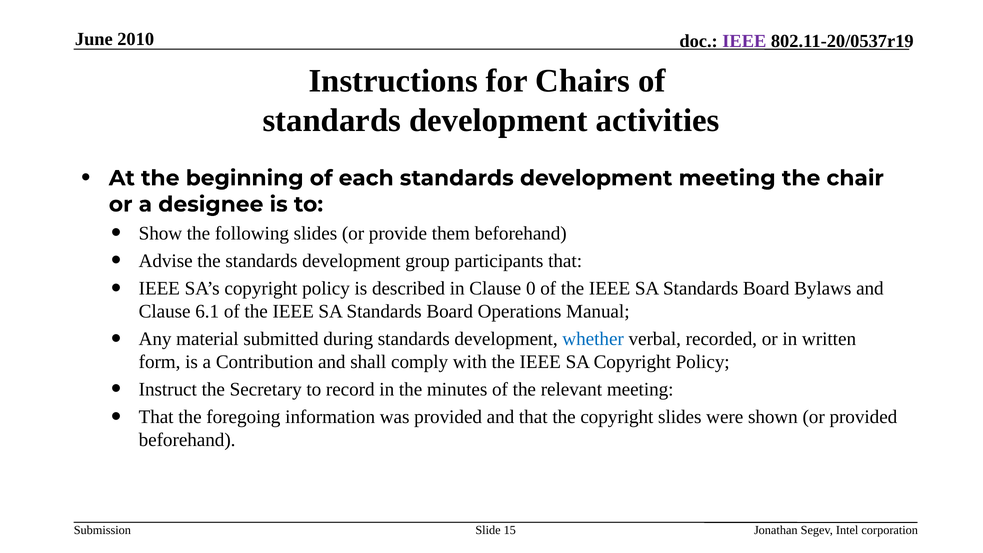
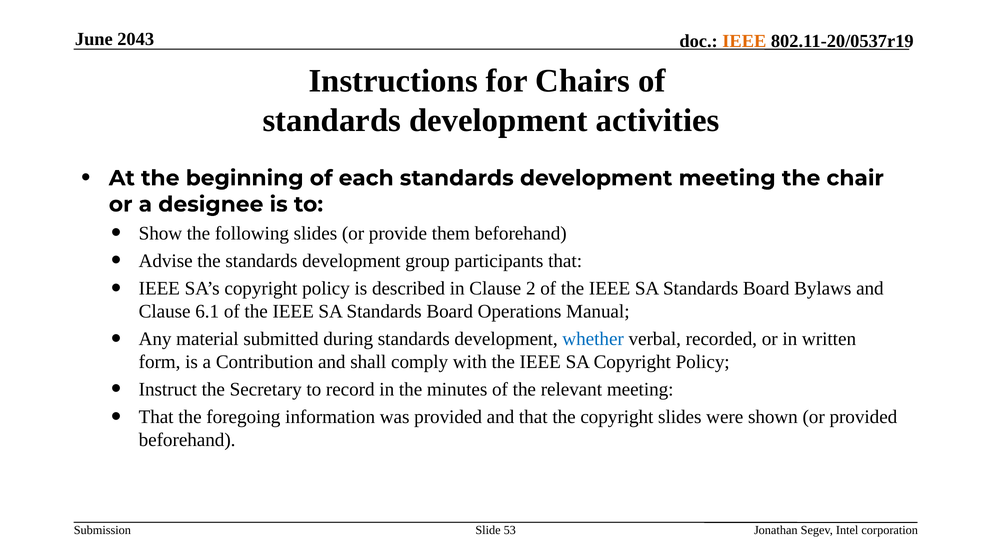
2010: 2010 -> 2043 (136, 39)
IEEE colour: purple -> orange (744, 41)
0: 0 -> 2 (531, 288)
15: 15 -> 53 (510, 530)
